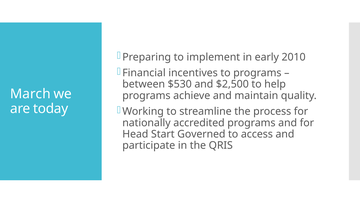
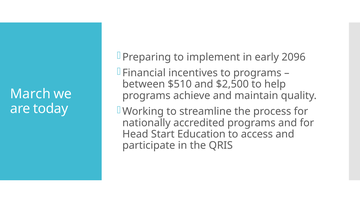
2010: 2010 -> 2096 (294, 57)
$530: $530 -> $510 (180, 84)
Governed: Governed -> Education (201, 134)
